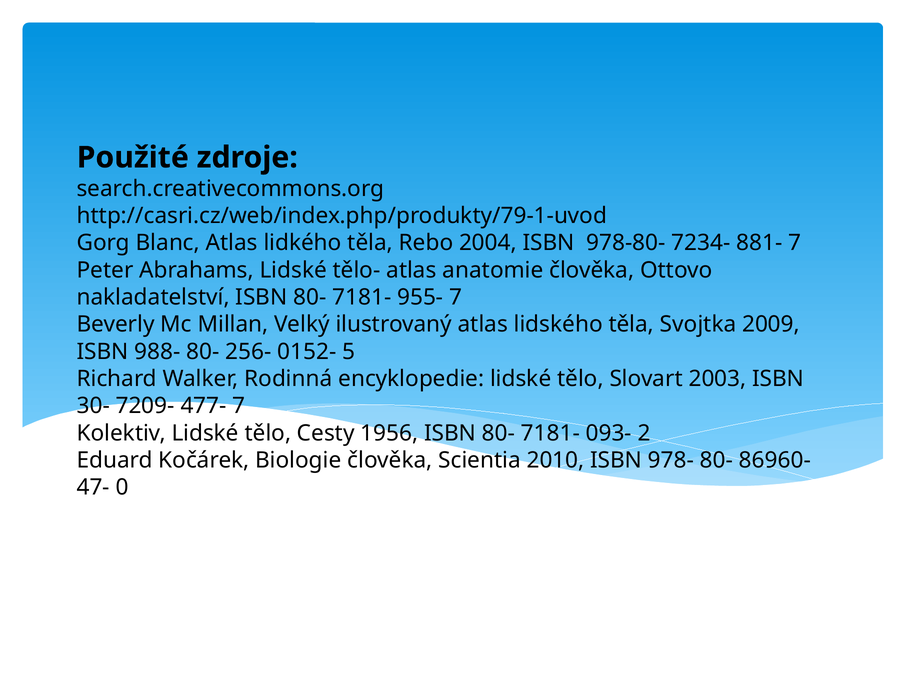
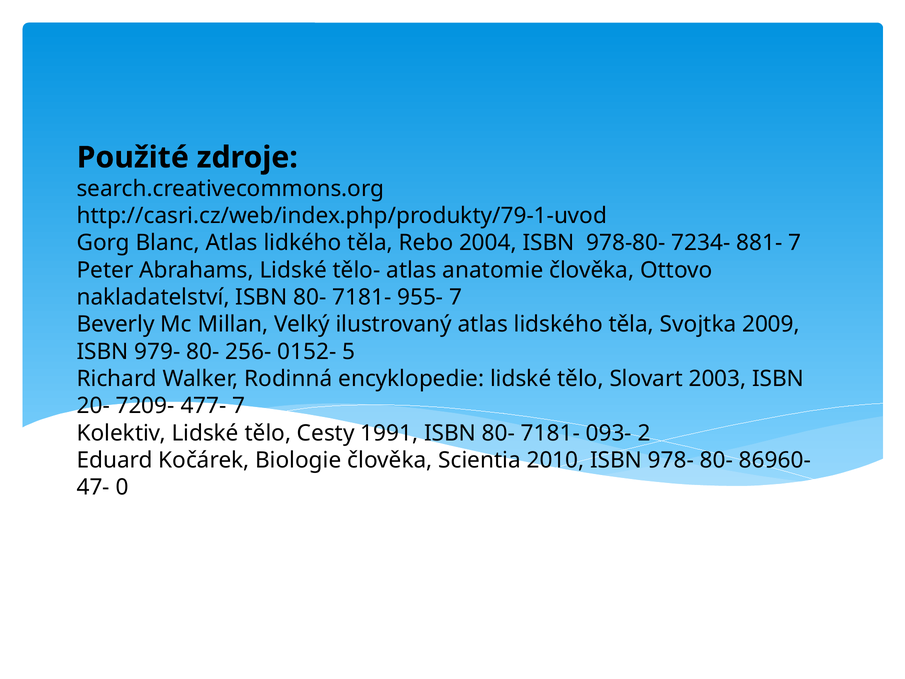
988-: 988- -> 979- (158, 351)
30-: 30- -> 20- (93, 406)
1956: 1956 -> 1991 (389, 433)
